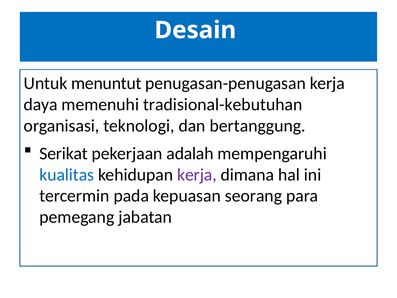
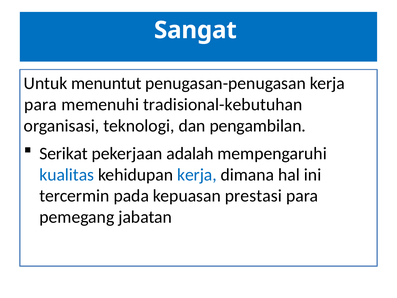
Desain: Desain -> Sangat (195, 30)
daya: daya -> para (40, 104)
bertanggung: bertanggung -> pengambilan (258, 126)
kerja colour: purple -> blue (197, 175)
seorang: seorang -> prestasi (253, 196)
